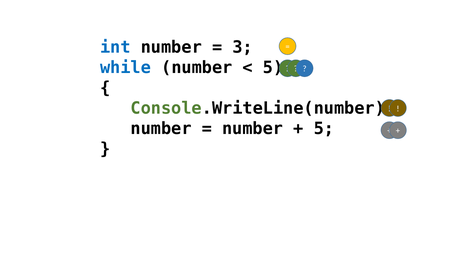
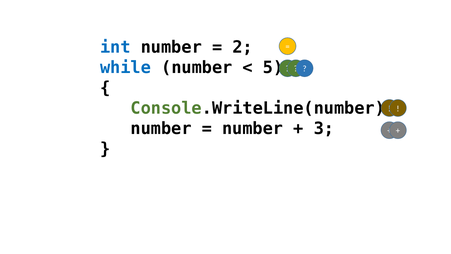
3: 3 -> 2 (243, 47)
5: 5 -> 3 (324, 128)
